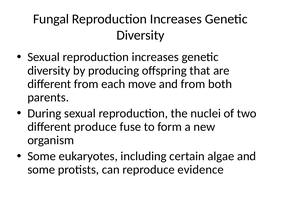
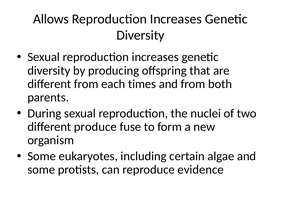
Fungal: Fungal -> Allows (51, 19)
move: move -> times (142, 84)
